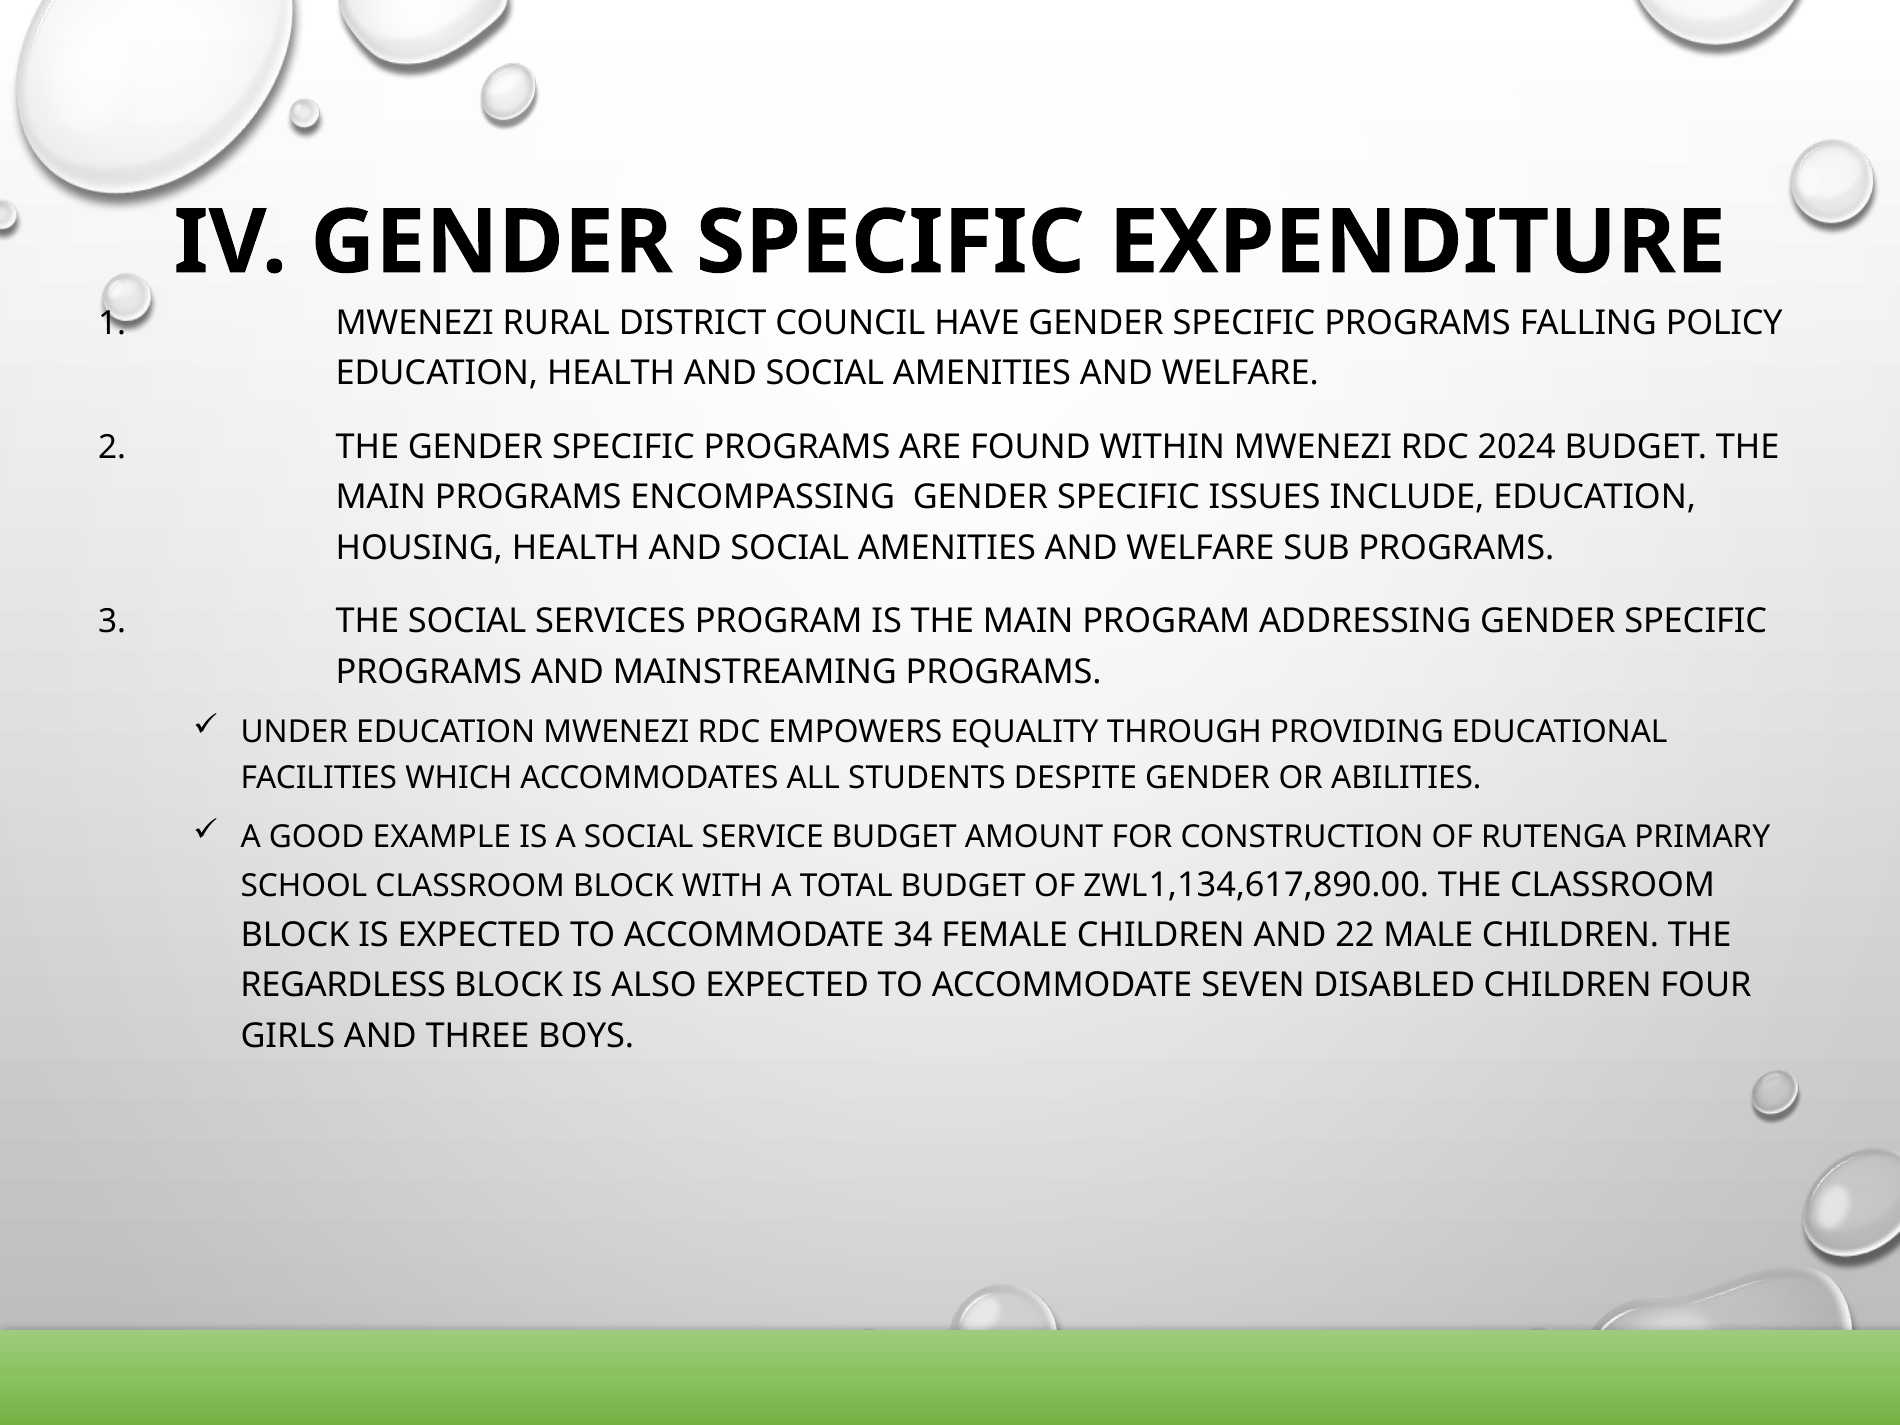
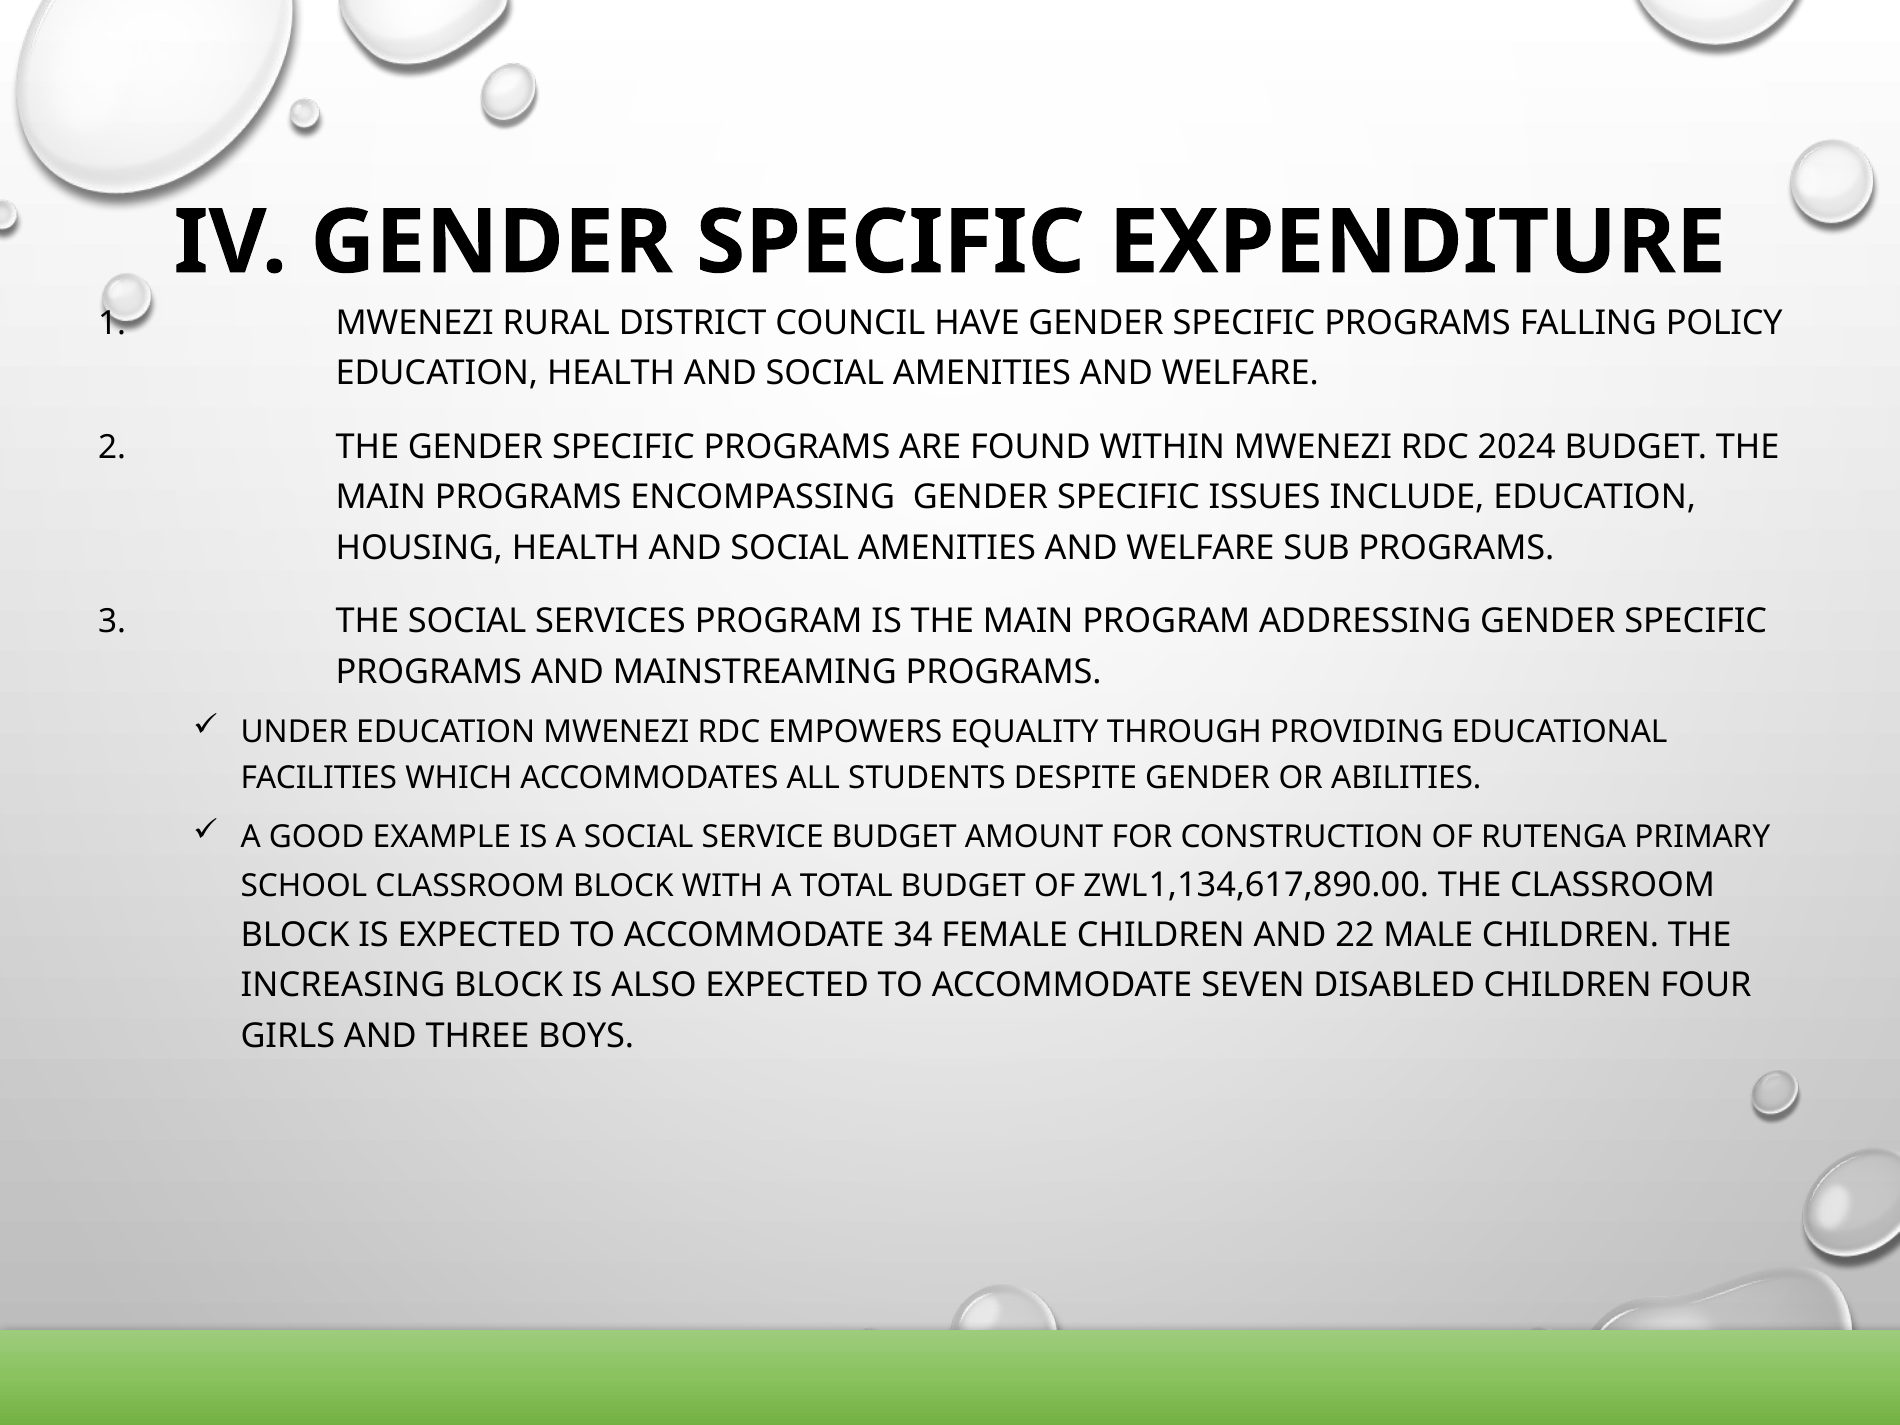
REGARDLESS: REGARDLESS -> INCREASING (343, 986)
